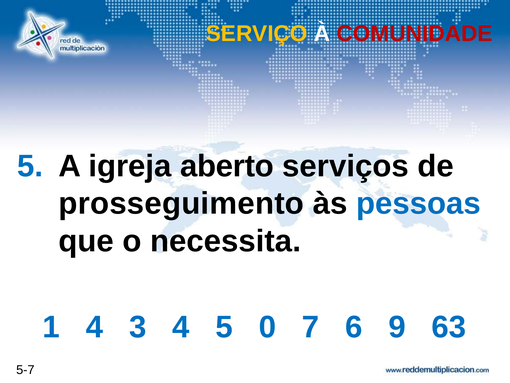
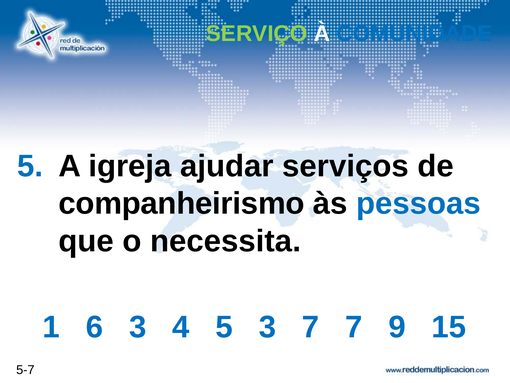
SERVIÇO colour: yellow -> light green (257, 34)
COMUNIDADE colour: red -> blue (415, 34)
aberto: aberto -> ajudar (227, 166)
prosseguimento: prosseguimento -> companheirismo (181, 203)
1 4: 4 -> 6 (94, 327)
5 0: 0 -> 3 (267, 327)
7 6: 6 -> 7 (354, 327)
63: 63 -> 15 (449, 327)
